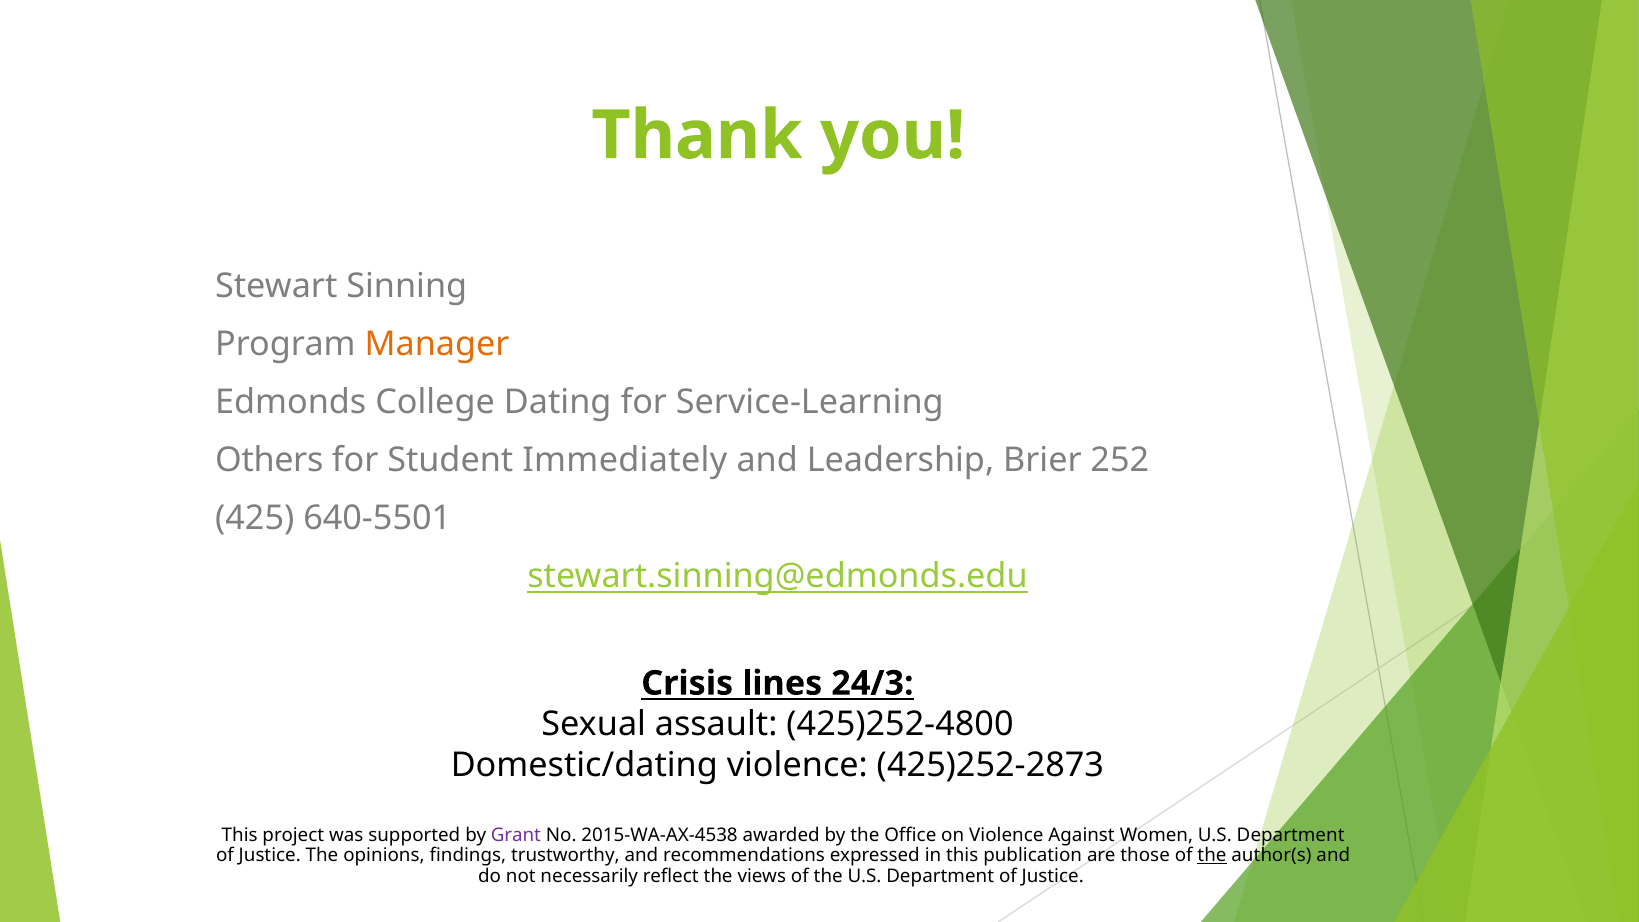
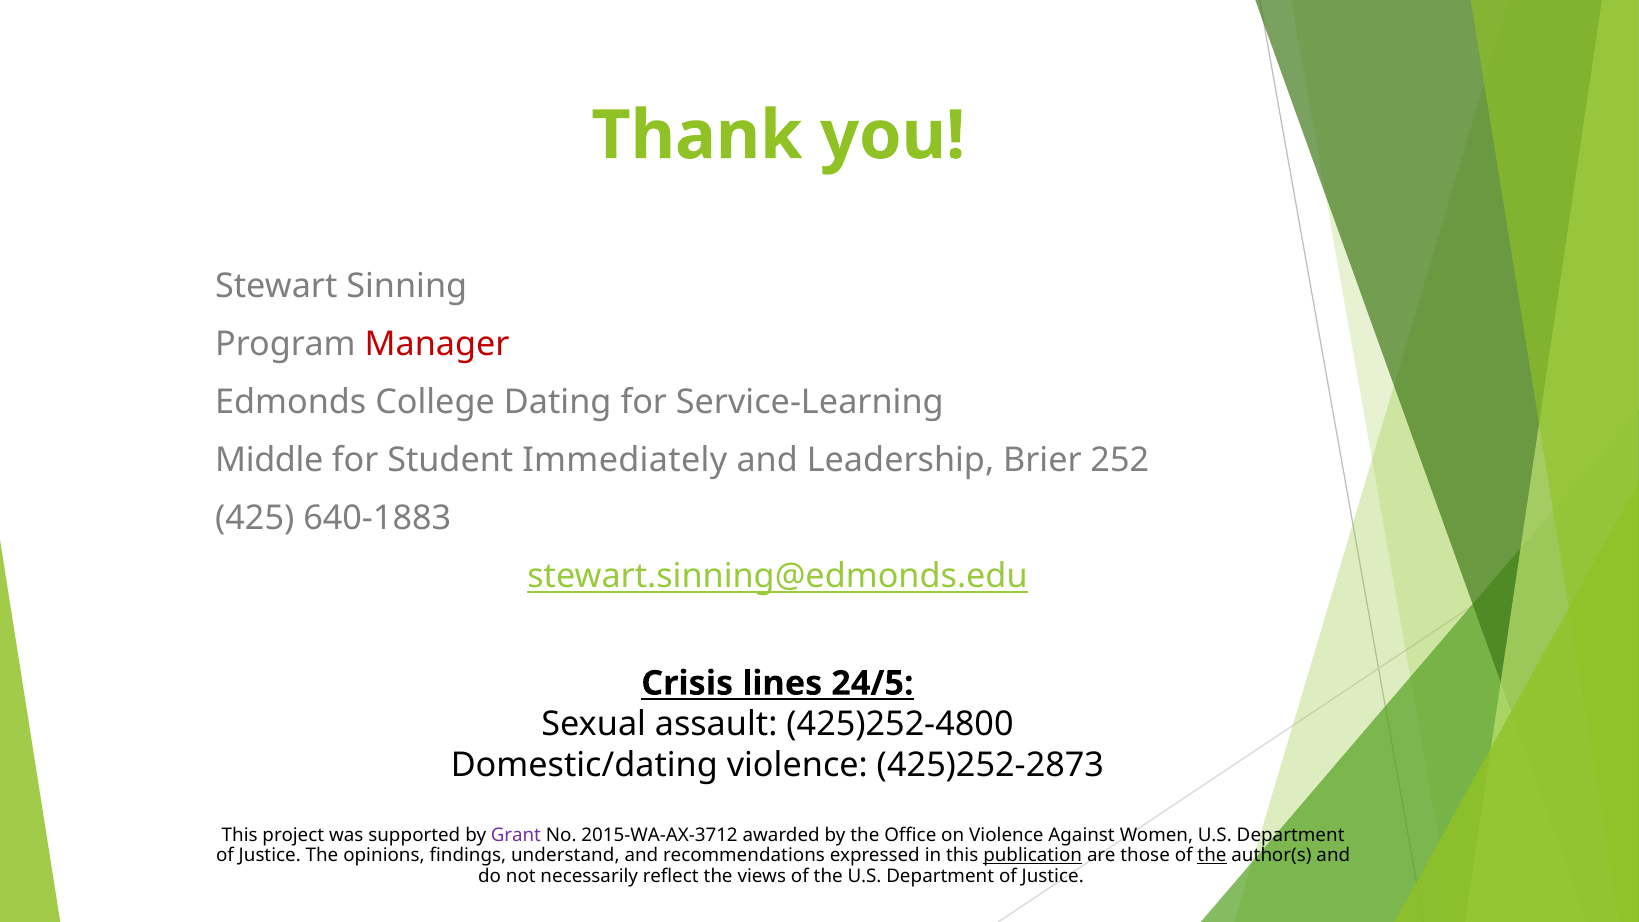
Manager colour: orange -> red (437, 344)
Others: Others -> Middle (269, 460)
640-5501: 640-5501 -> 640-1883 (377, 519)
24/3: 24/3 -> 24/5 (872, 683)
2015-WA-AX-4538: 2015-WA-AX-4538 -> 2015-WA-AX-3712 (660, 835)
trustworthy: trustworthy -> understand (565, 856)
publication underline: none -> present (1033, 856)
